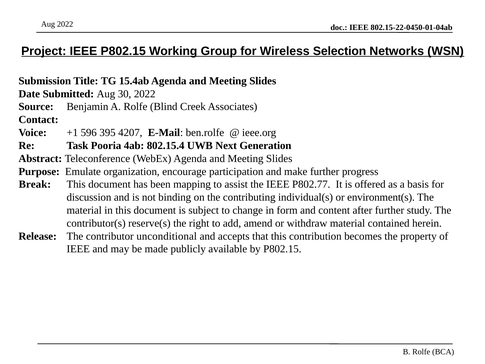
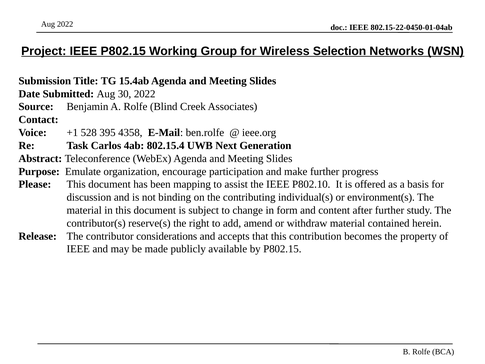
596: 596 -> 528 (89, 133)
4207: 4207 -> 4358 (130, 133)
Pooria: Pooria -> Carlos (106, 145)
Break: Break -> Please (35, 184)
P802.77: P802.77 -> P802.10 (311, 184)
unconditional: unconditional -> considerations (167, 236)
